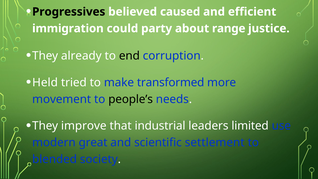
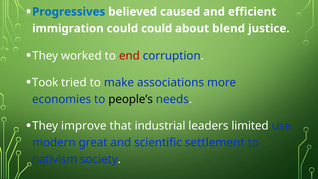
Progressives colour: black -> blue (69, 12)
could party: party -> could (157, 28)
range: range -> blend (229, 28)
already: already -> worked (81, 56)
end colour: black -> red (129, 56)
Held: Held -> Took (45, 82)
transformed: transformed -> associations (171, 82)
movement: movement -> economies (62, 99)
blended: blended -> nativism (55, 159)
